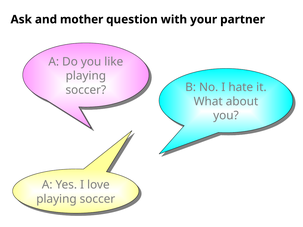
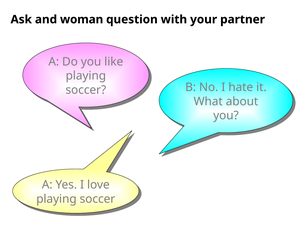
mother: mother -> woman (82, 19)
